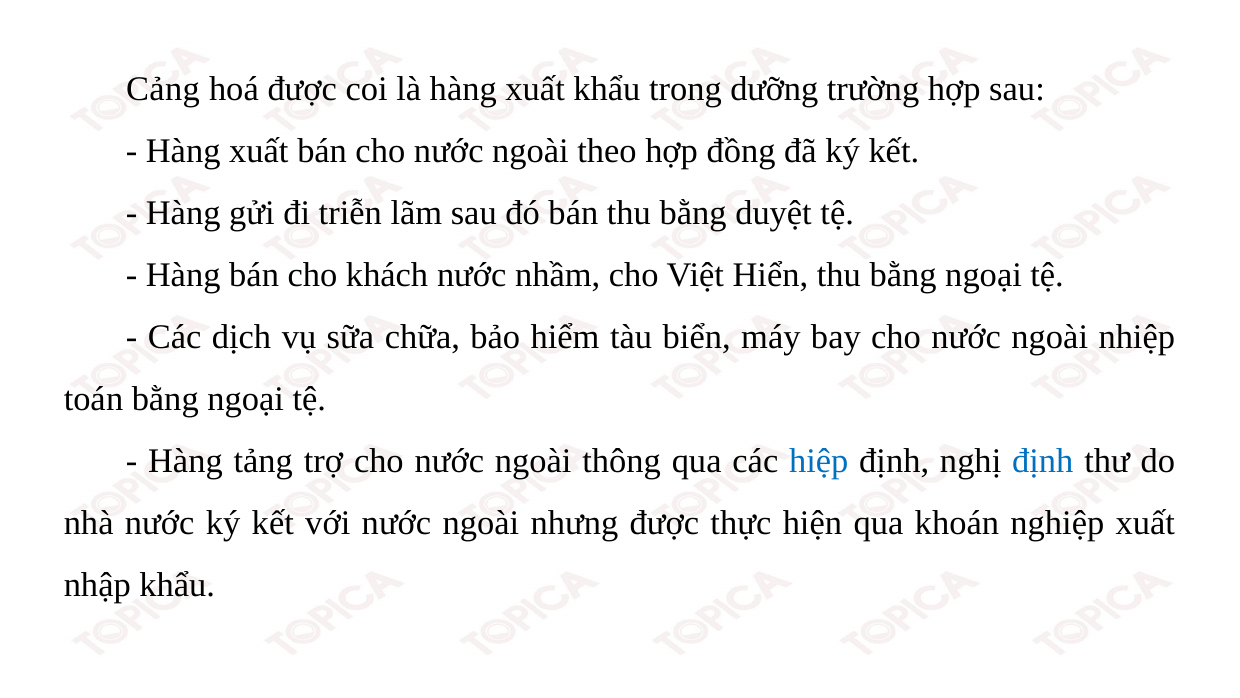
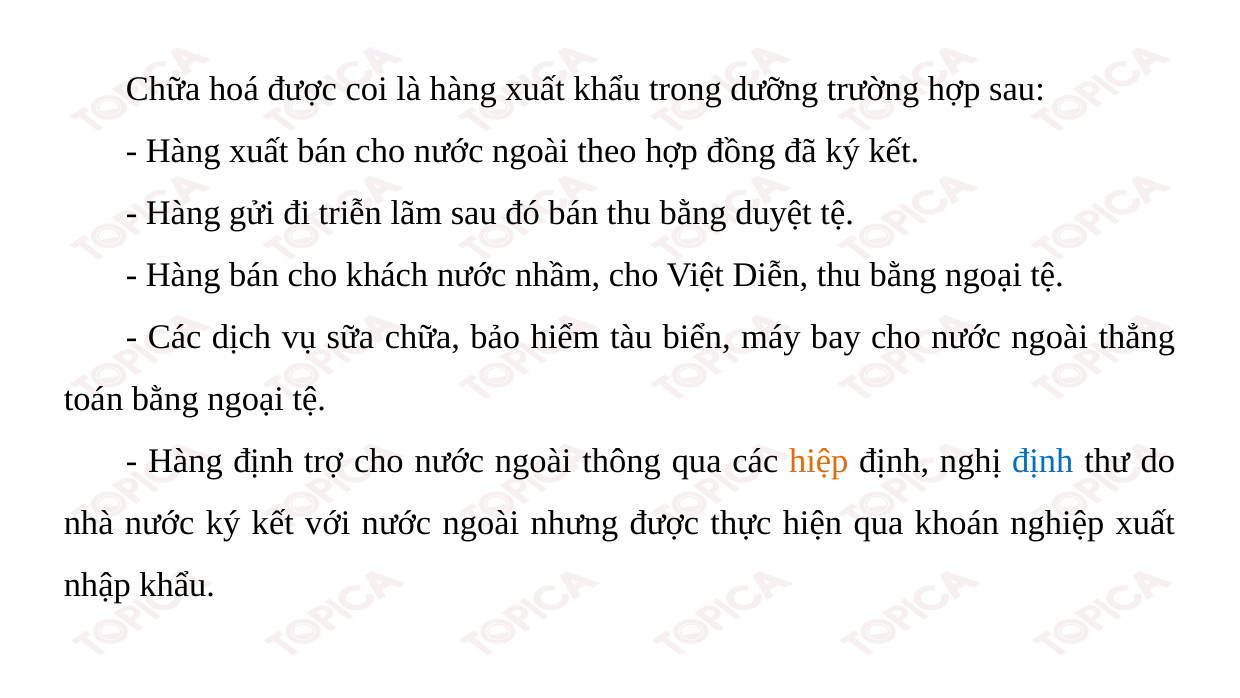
Cảng: Cảng -> Chữa (163, 89)
Hiển: Hiển -> Diễn (770, 275)
nhiệp: nhiệp -> thẳng (1137, 337)
Hàng tảng: tảng -> định (263, 461)
hiệp colour: blue -> orange (819, 461)
